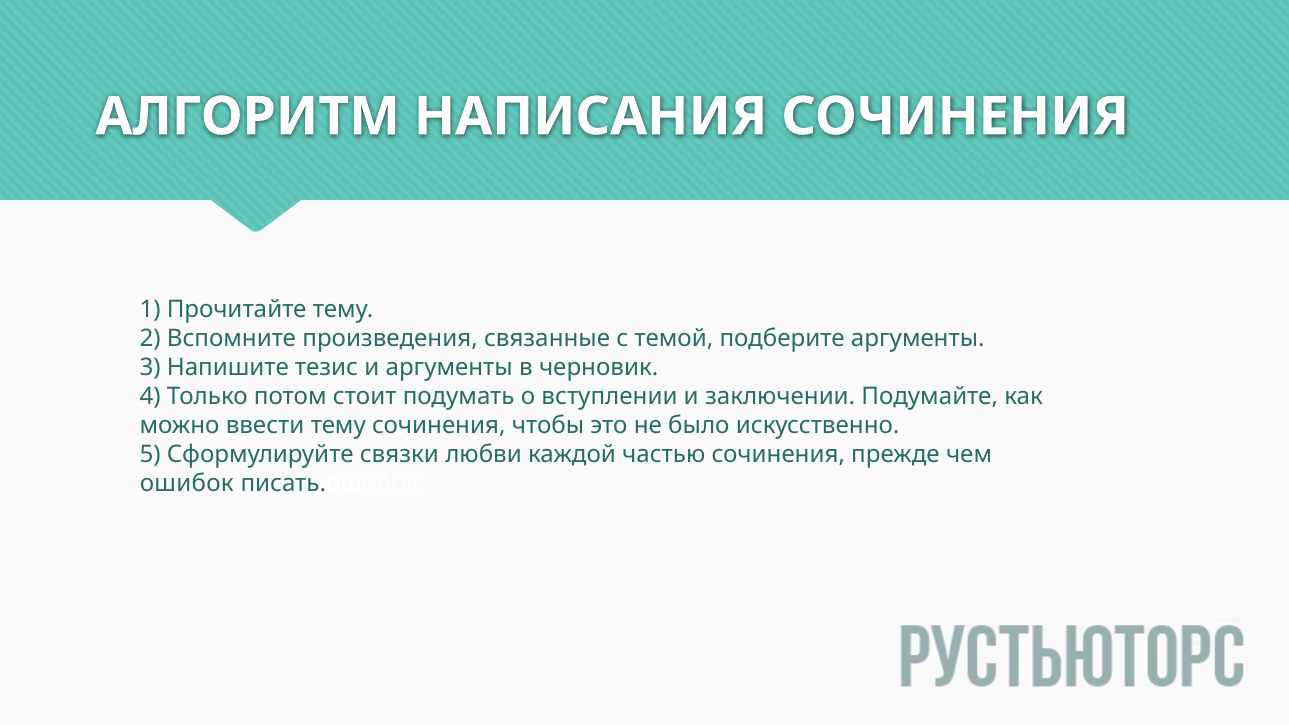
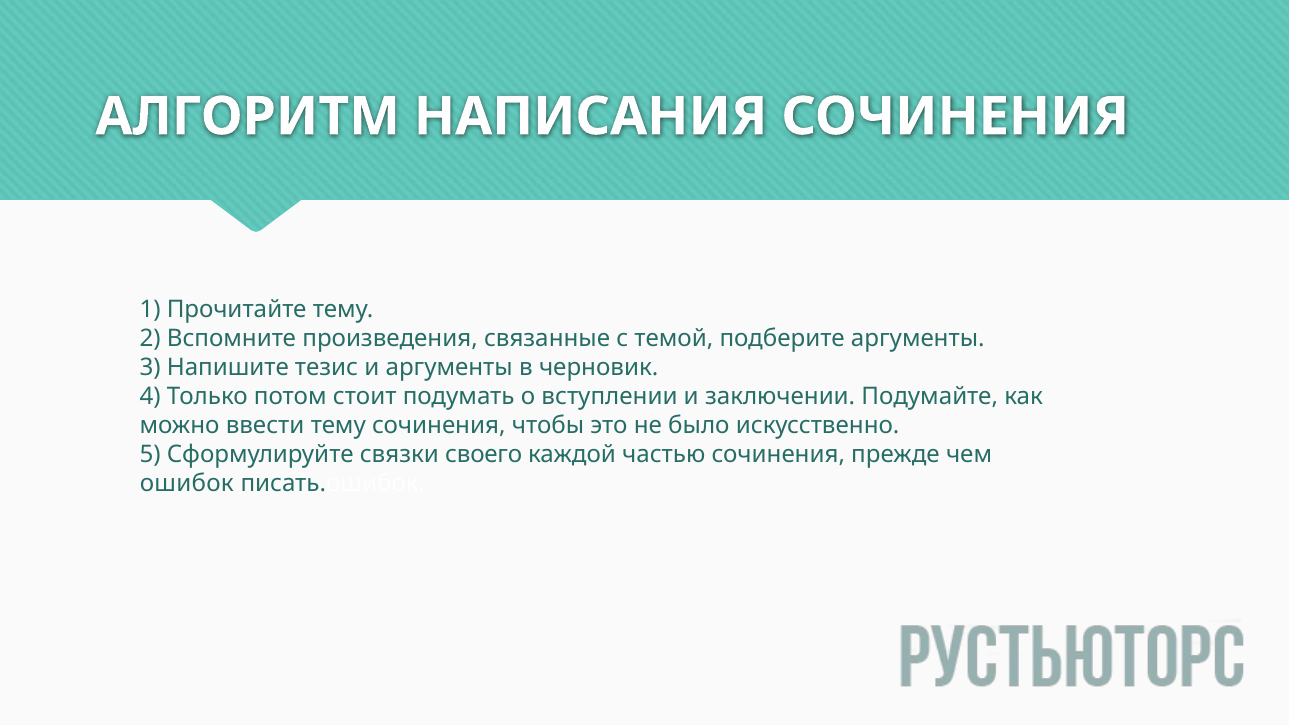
любви: любви -> своего (484, 455)
